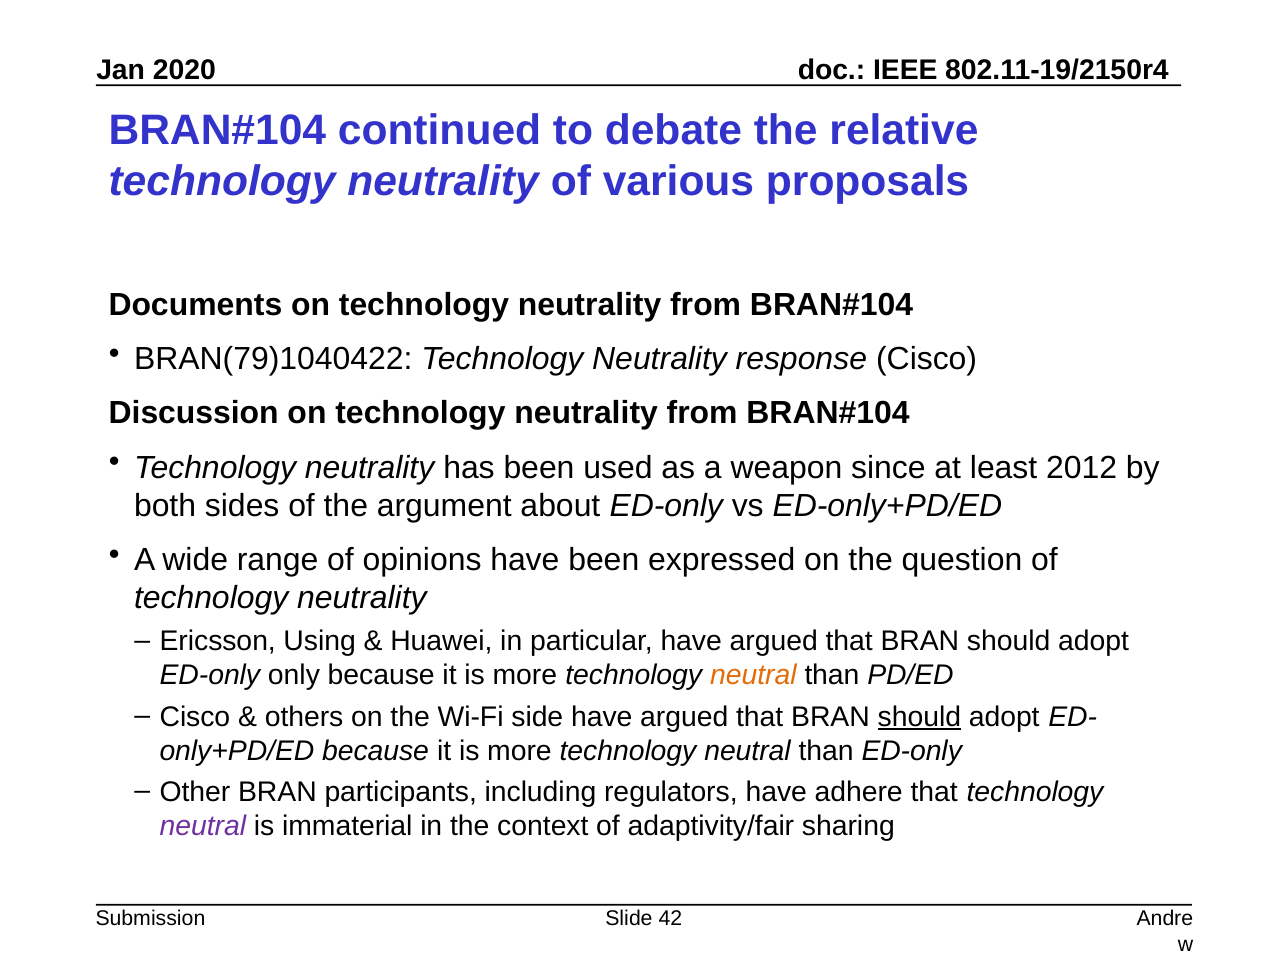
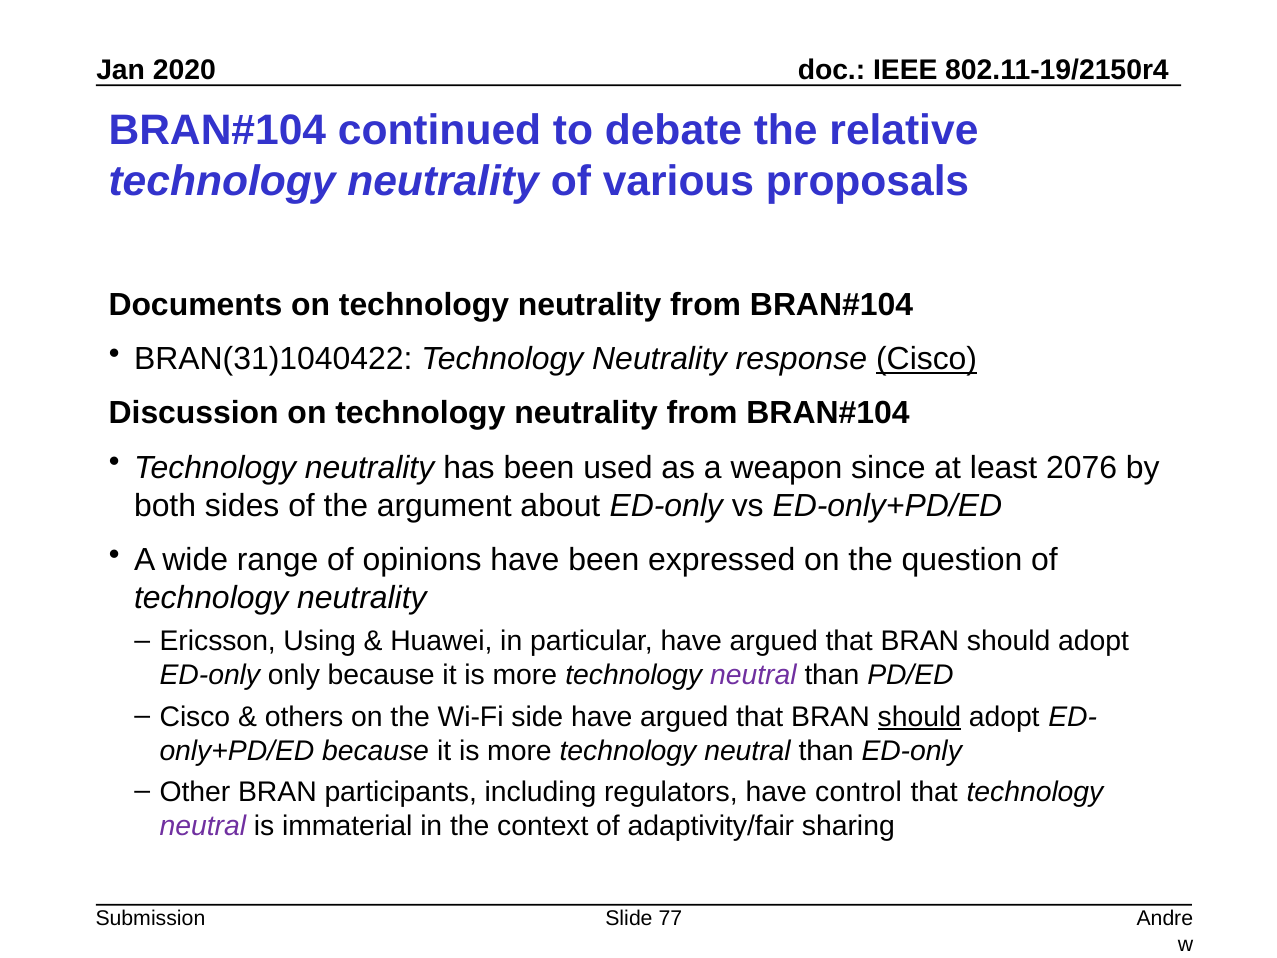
BRAN(79)1040422: BRAN(79)1040422 -> BRAN(31)1040422 (273, 359)
Cisco underline: none -> present (927, 359)
2012: 2012 -> 2076 (1082, 467)
neutral colour: orange -> purple (753, 675)
adhere: adhere -> control (859, 792)
42: 42 -> 77 (670, 919)
